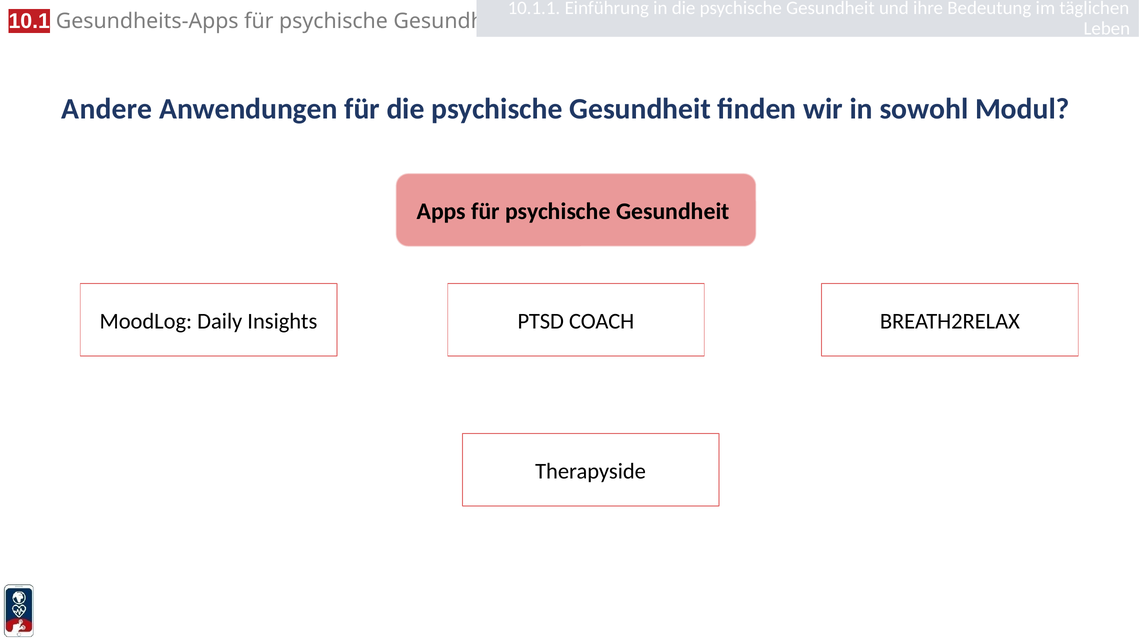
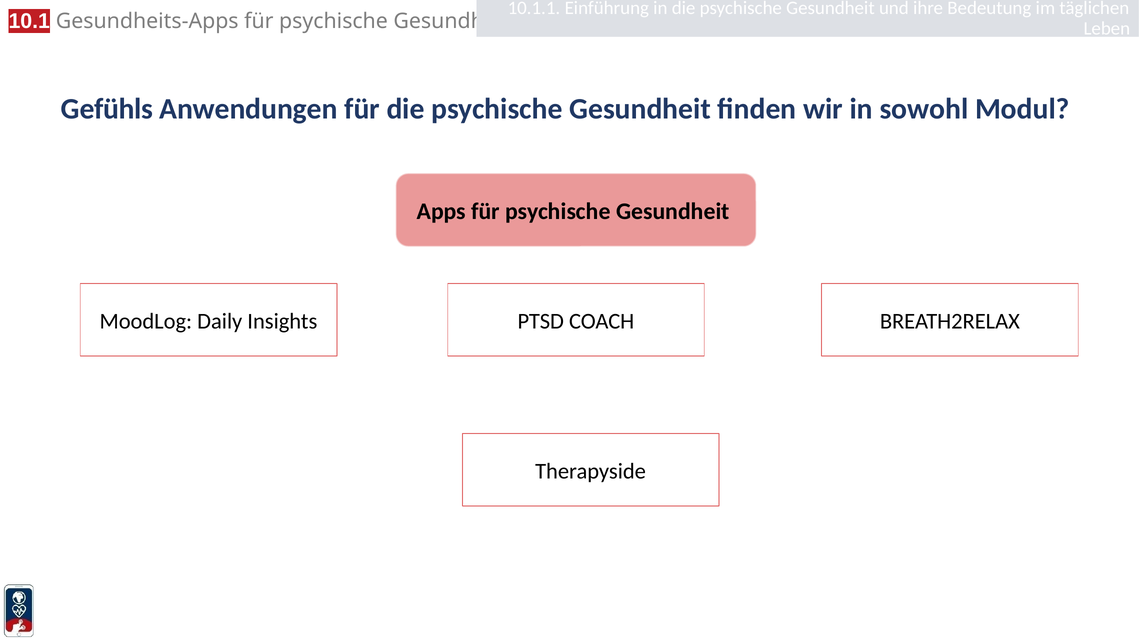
Andere: Andere -> Gefühls (107, 109)
